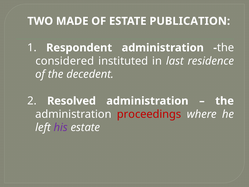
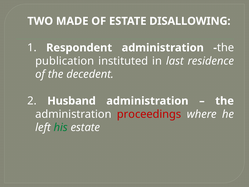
PUBLICATION: PUBLICATION -> DISALLOWING (190, 21)
considered: considered -> publication (65, 61)
Resolved: Resolved -> Husband (72, 101)
his colour: purple -> green (61, 127)
